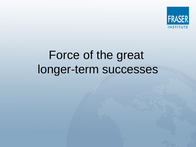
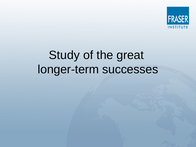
Force: Force -> Study (64, 55)
